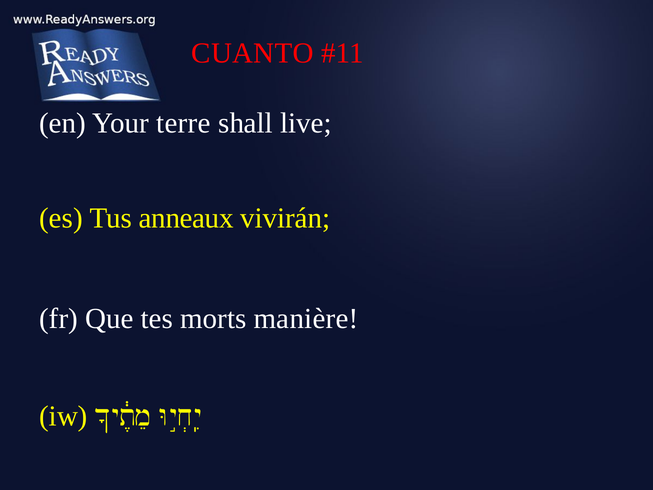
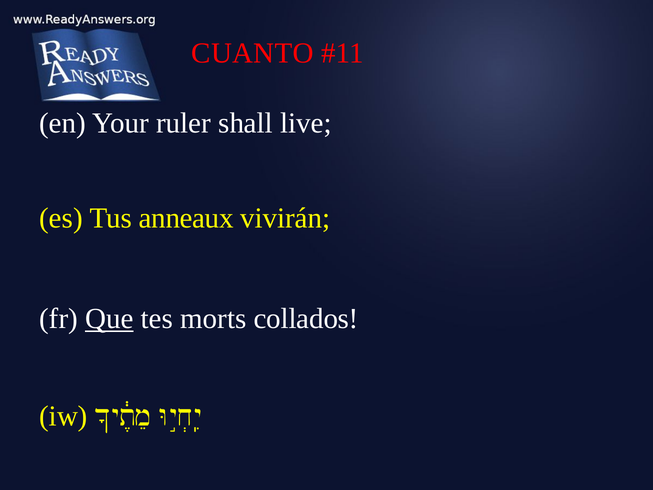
terre: terre -> ruler (184, 123)
Que underline: none -> present (109, 319)
manière: manière -> collados (306, 319)
